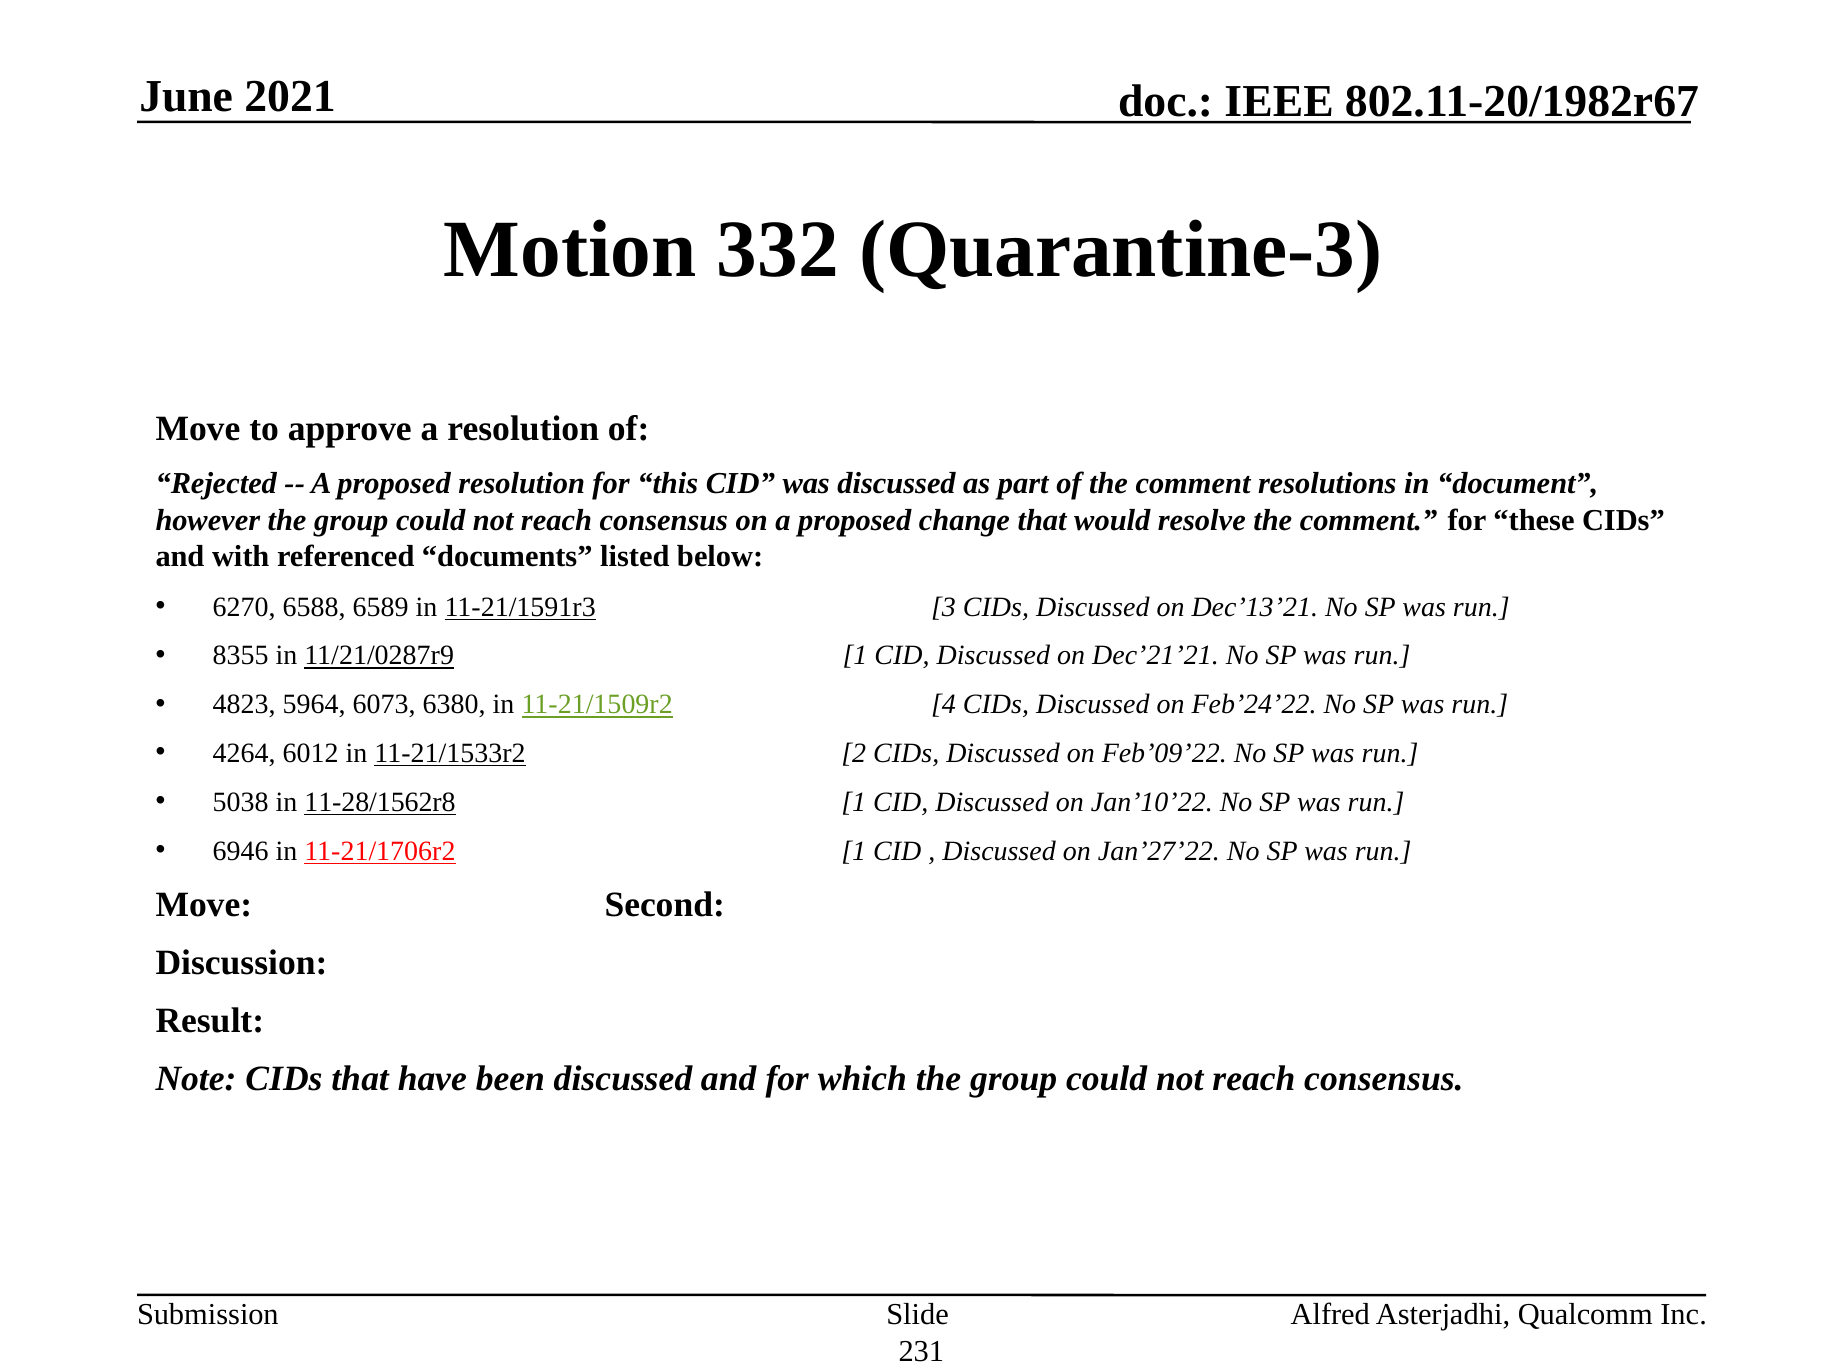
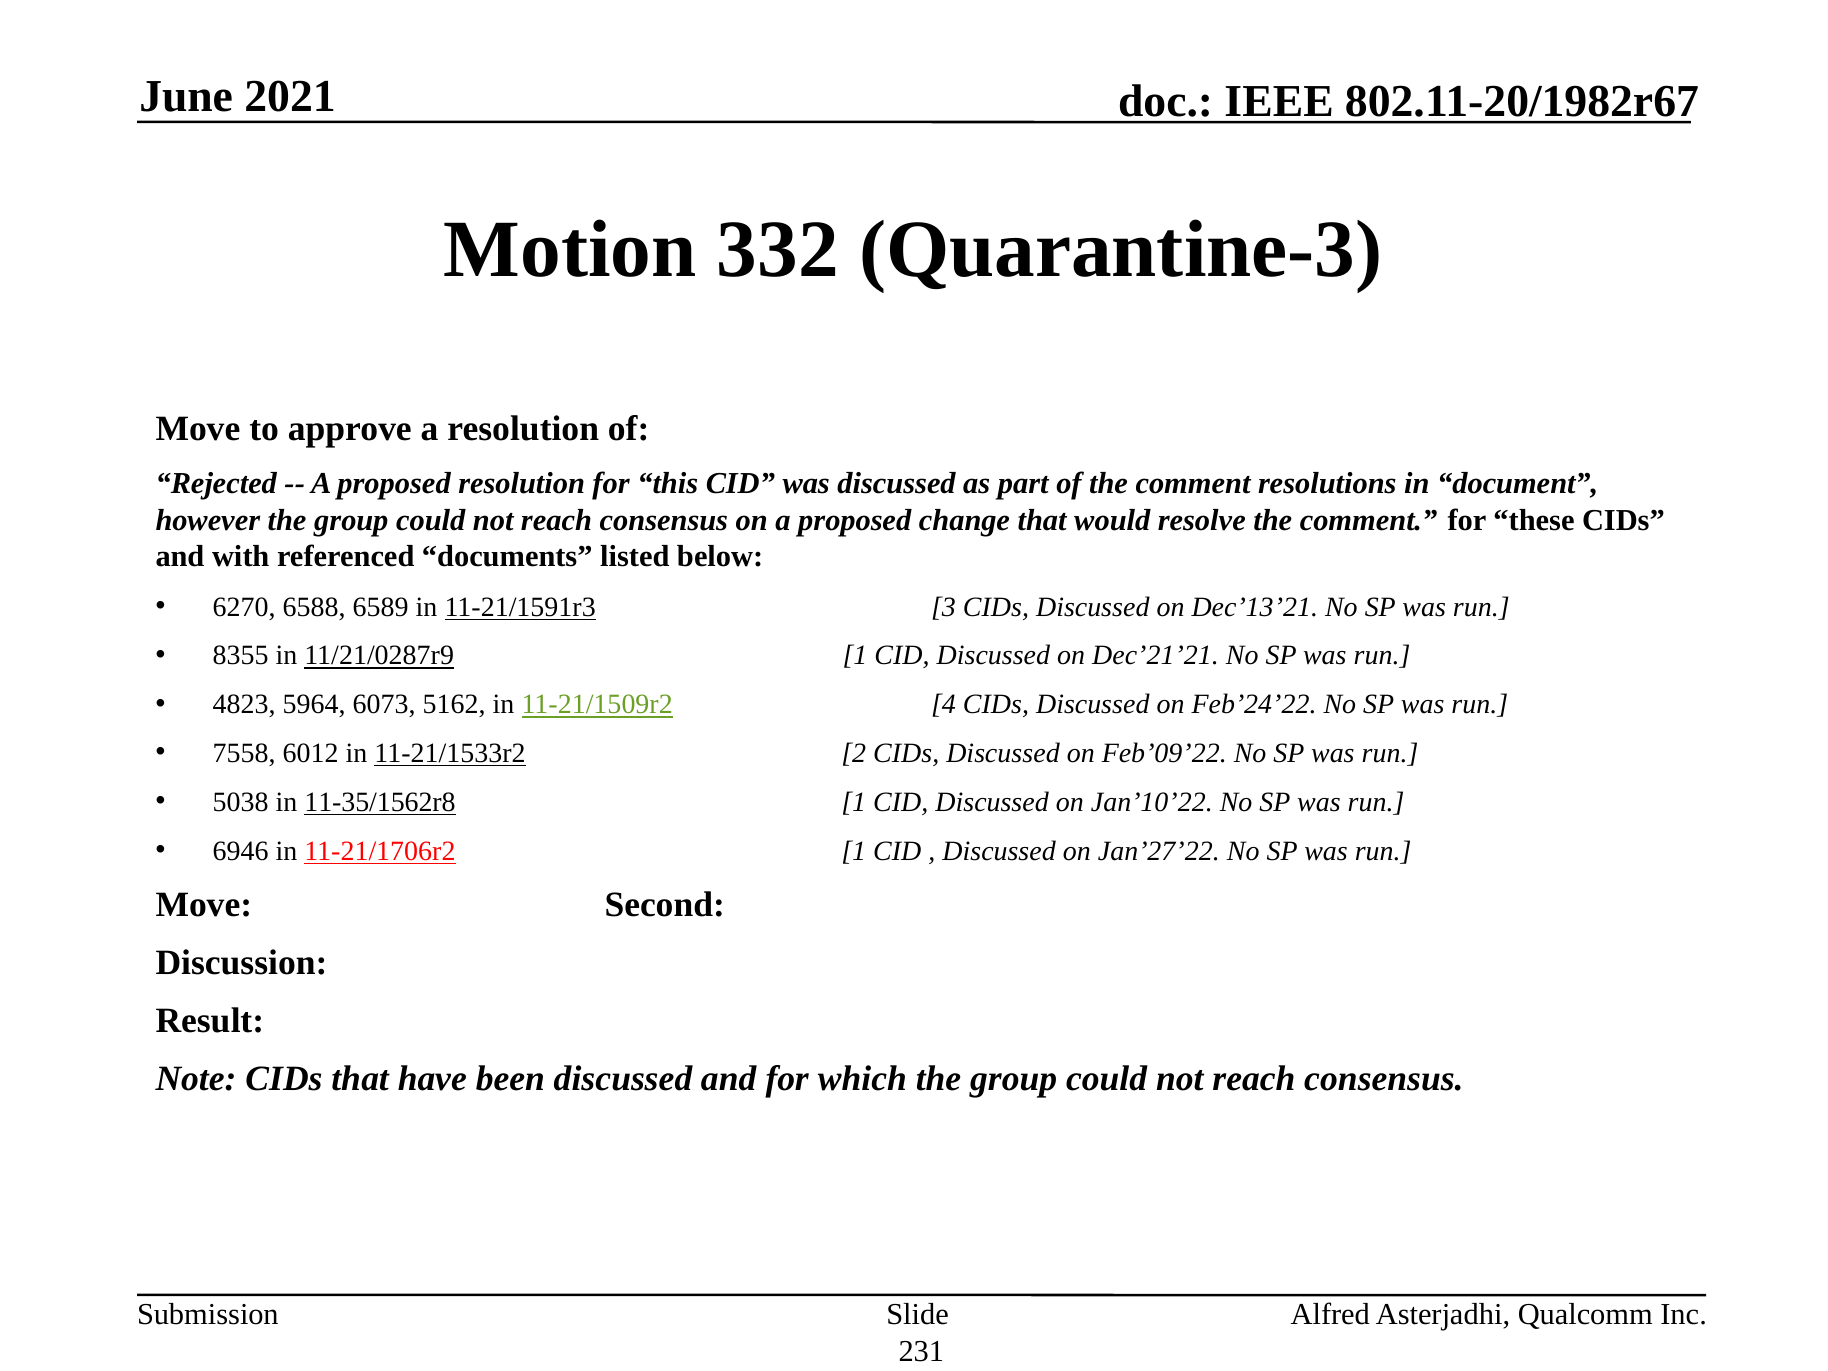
6380: 6380 -> 5162 (454, 704)
4264: 4264 -> 7558 (244, 753)
11-28/1562r8: 11-28/1562r8 -> 11-35/1562r8 (380, 802)
